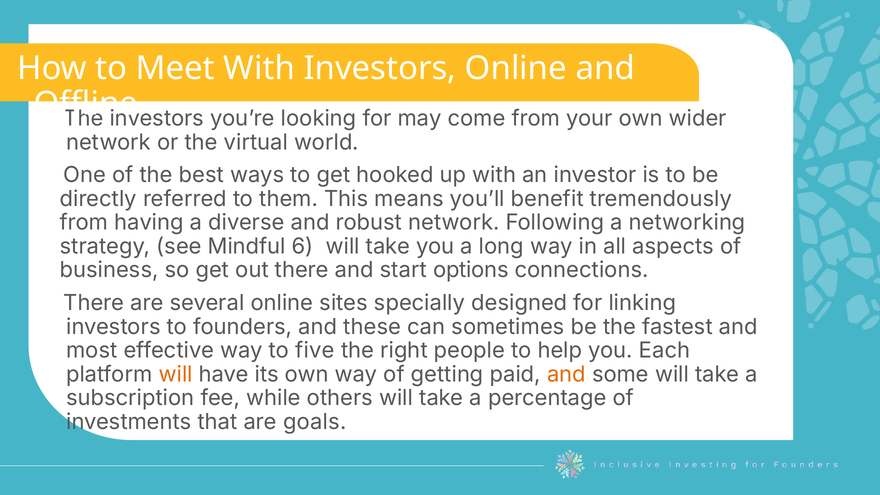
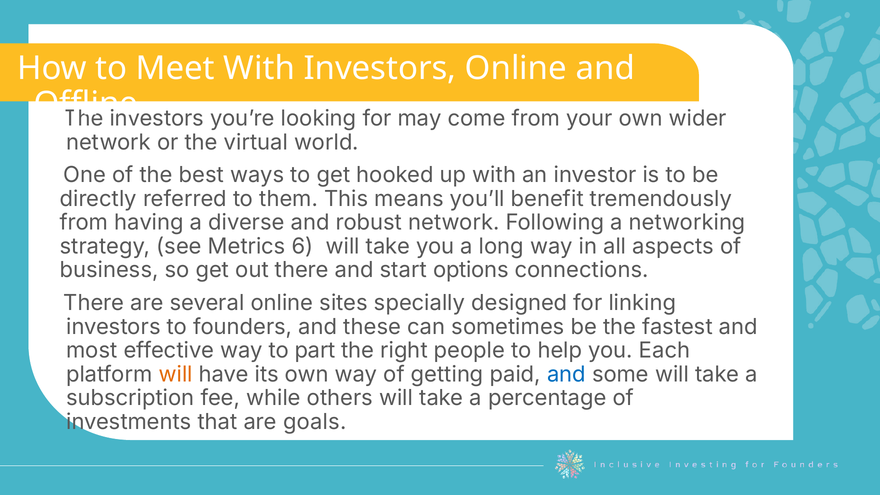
Mindful: Mindful -> Metrics (247, 246)
five: five -> part (315, 351)
and colour: orange -> blue (566, 374)
